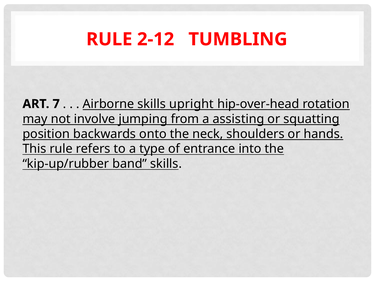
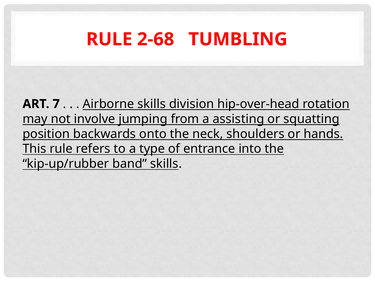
2-12: 2-12 -> 2-68 (156, 39)
upright: upright -> division (192, 104)
